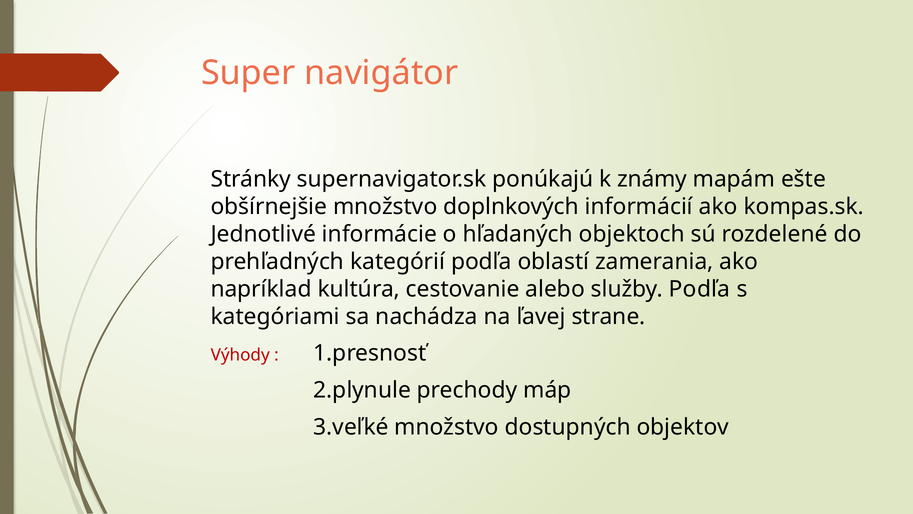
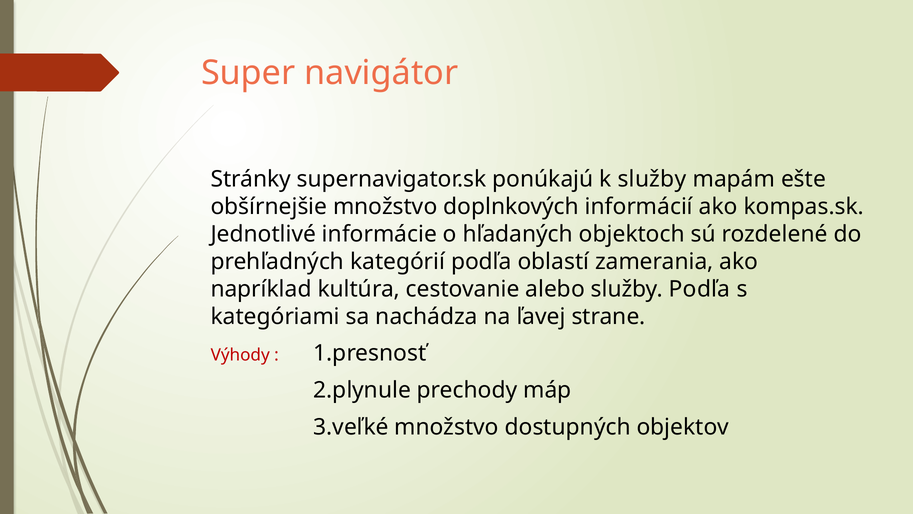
k známy: známy -> služby (652, 179)
